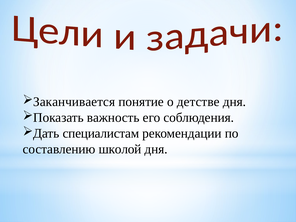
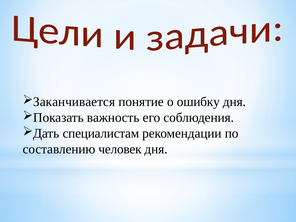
детстве: детстве -> ошибку (198, 102)
школой: школой -> человек (120, 149)
